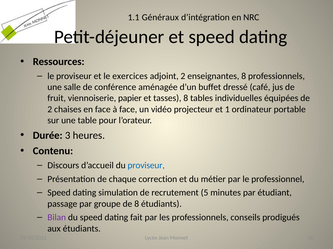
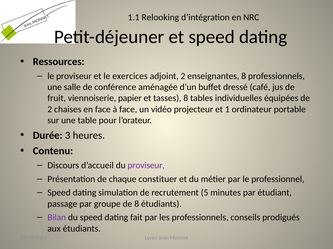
Généraux: Généraux -> Relooking (160, 17)
proviseur colour: blue -> purple (146, 166)
correction: correction -> constituer (158, 180)
